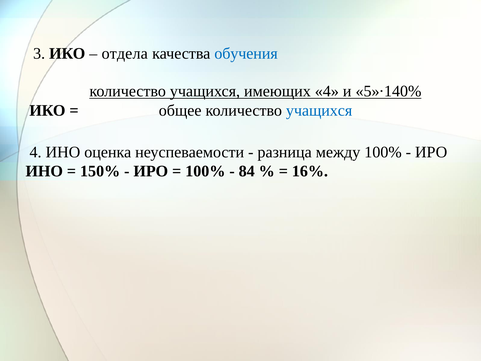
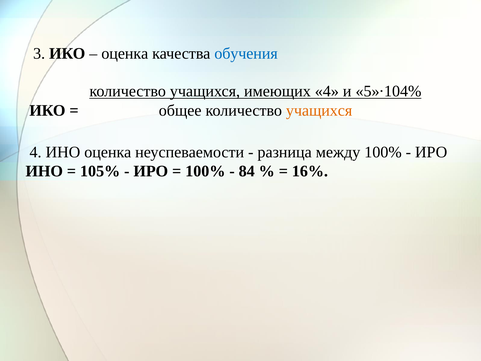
отдела: отдела -> оценка (125, 54)
5»·140%: 5»·140% -> 5»·104% (388, 91)
учащихся colour: blue -> orange (319, 110)
150%: 150% -> 105% (100, 171)
